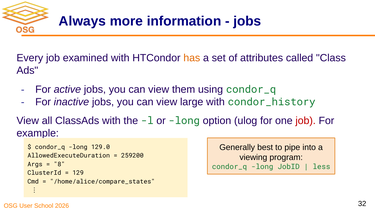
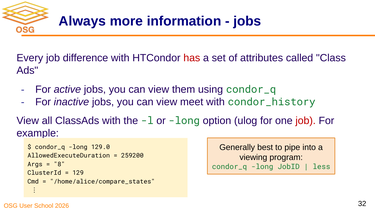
examined: examined -> difference (85, 58)
has colour: orange -> red (192, 58)
large: large -> meet (192, 102)
